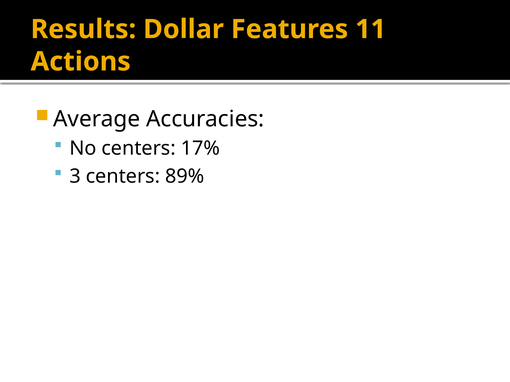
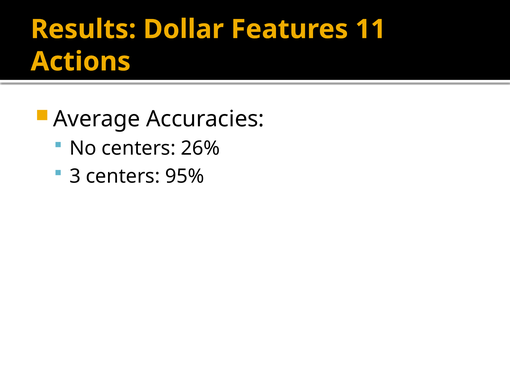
17%: 17% -> 26% (200, 149)
89%: 89% -> 95% (185, 176)
